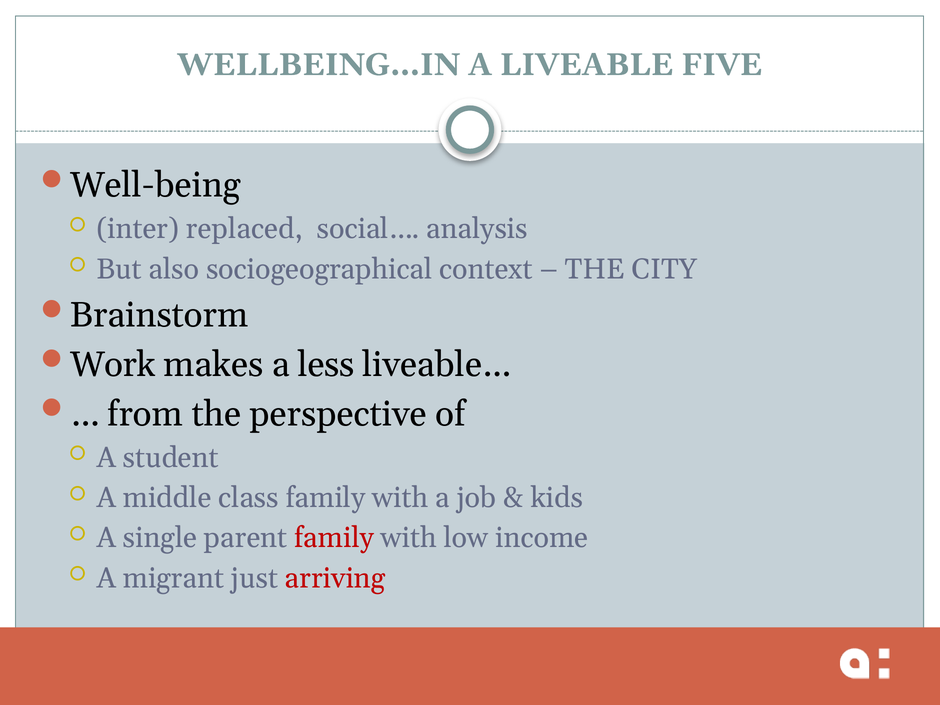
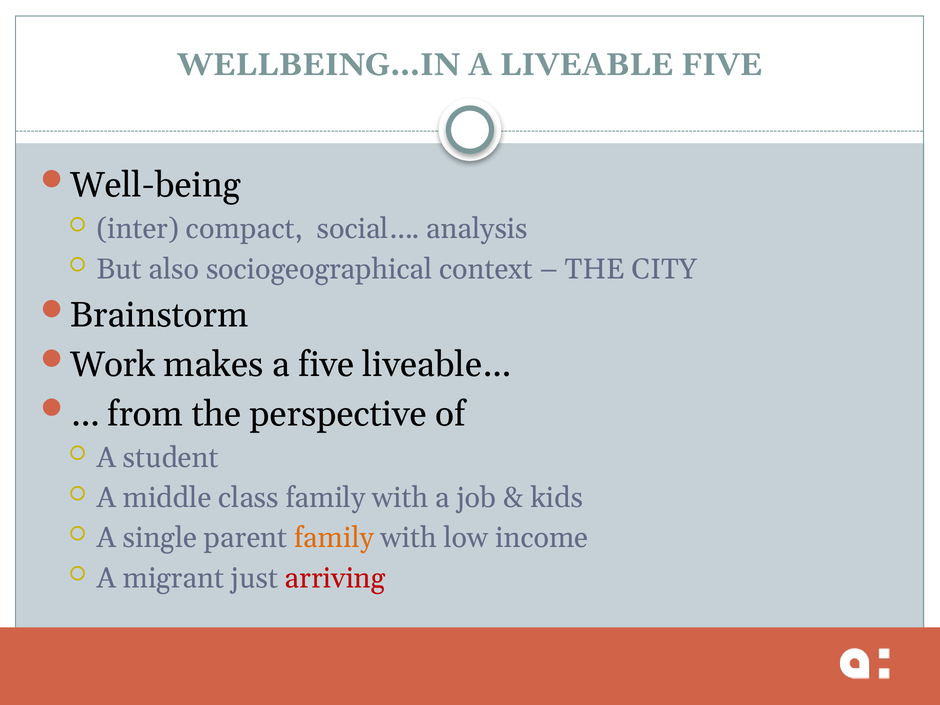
replaced: replaced -> compact (244, 229)
a less: less -> five (326, 365)
family colour: red -> orange (334, 538)
